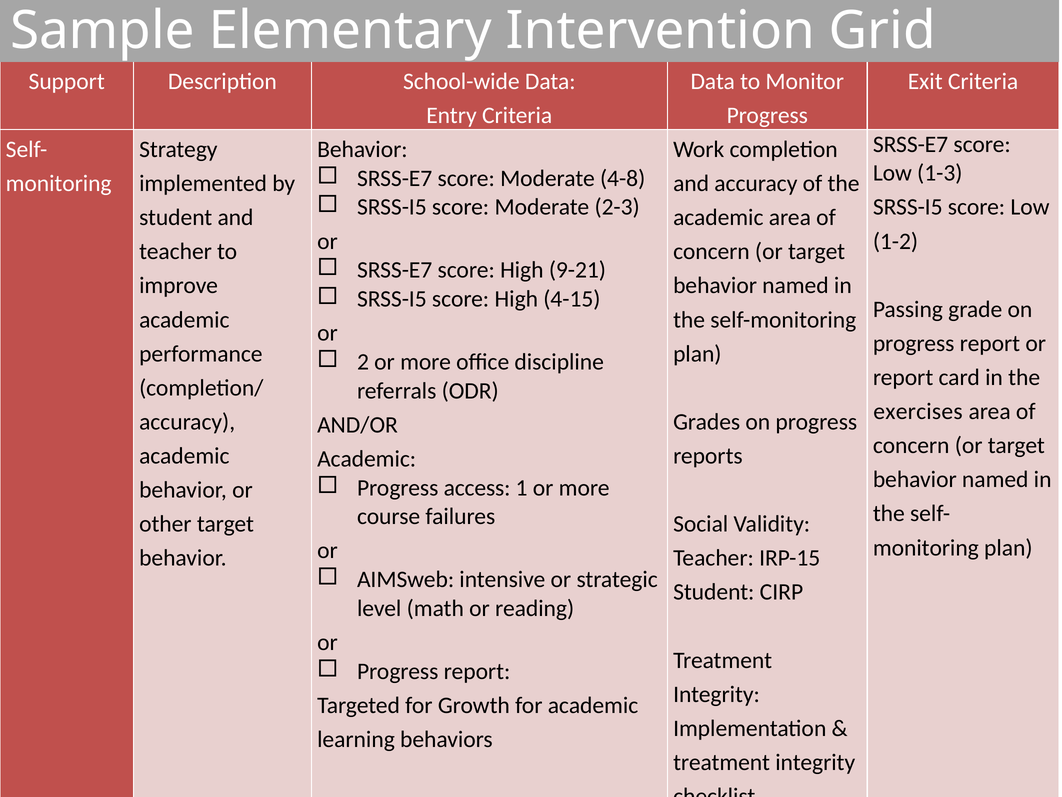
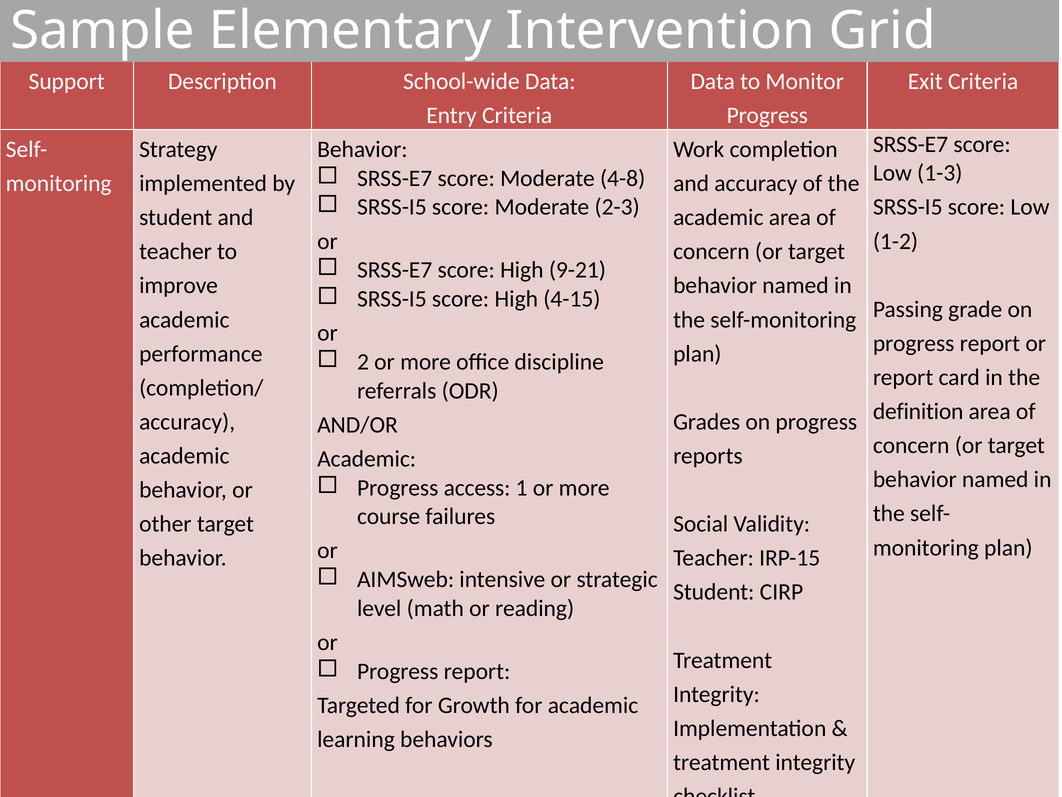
exercises: exercises -> definition (918, 411)
